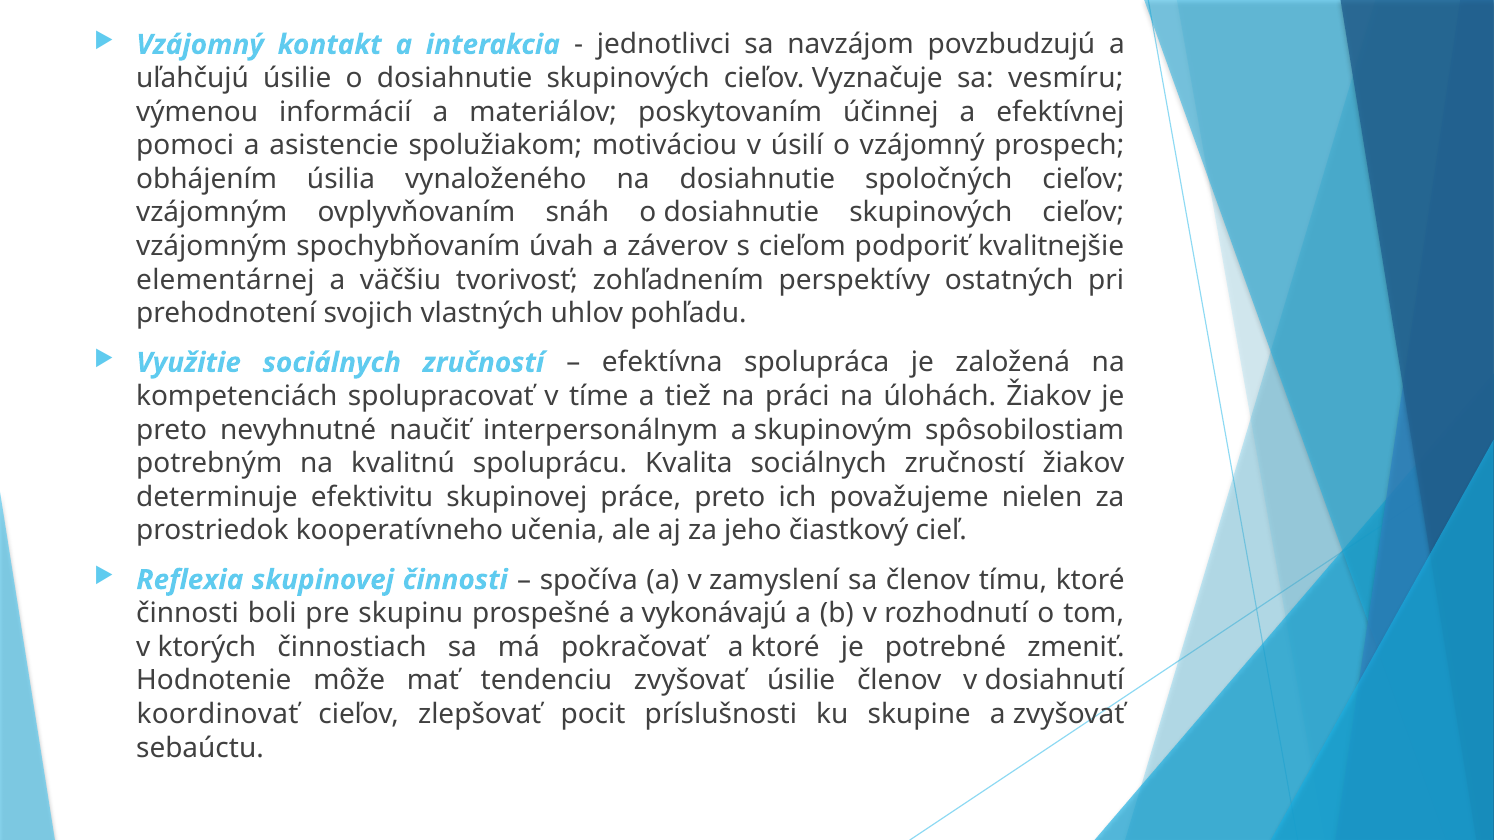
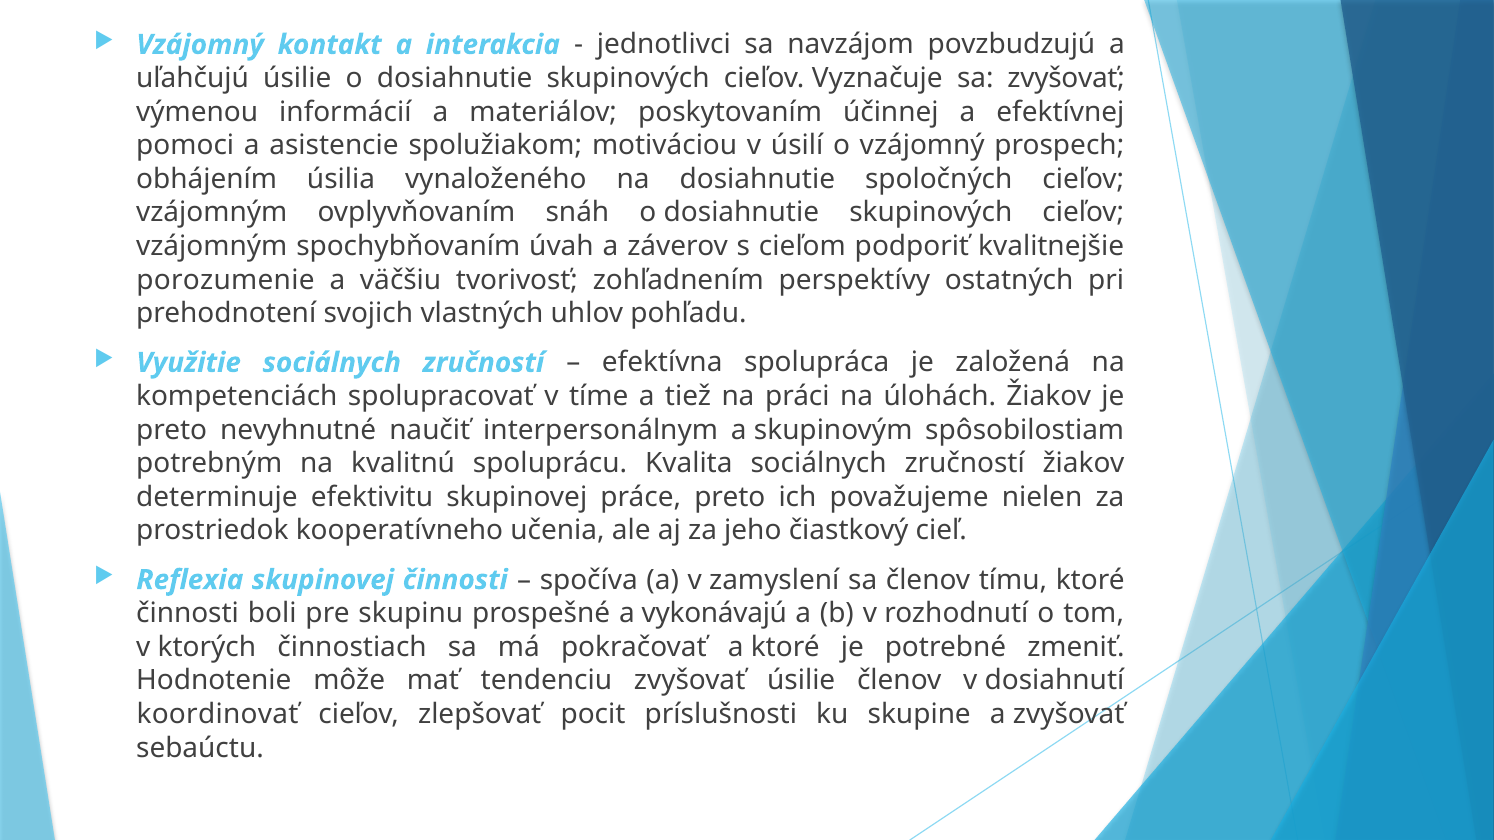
sa vesmíru: vesmíru -> zvyšovať (1066, 78)
elementárnej: elementárnej -> porozumenie (225, 280)
